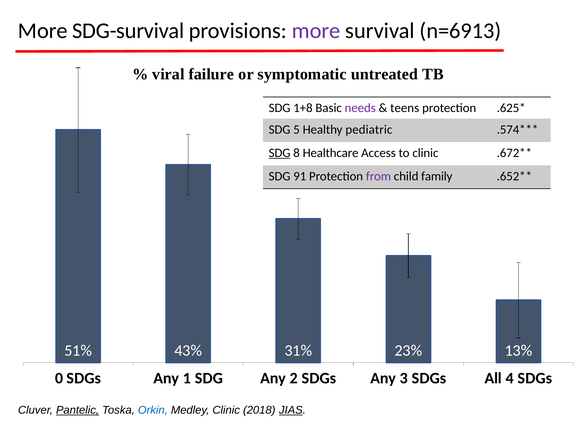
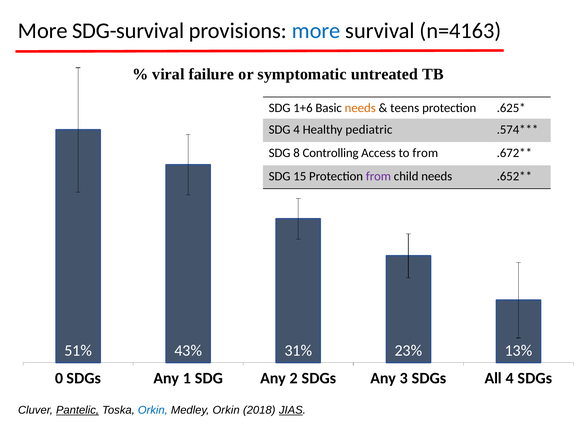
more colour: purple -> blue (316, 31)
n=6913: n=6913 -> n=4163 (461, 31)
1+8: 1+8 -> 1+6 (303, 108)
needs colour: purple -> orange (360, 108)
SDG 5: 5 -> 4 (297, 130)
SDG underline: present -> none (280, 153)
Healthcare: Healthcare -> Controlling (331, 153)
to clinic: clinic -> from (425, 153)
91: 91 -> 15 (300, 176)
child family: family -> needs (437, 176)
Medley Clinic: Clinic -> Orkin (226, 410)
